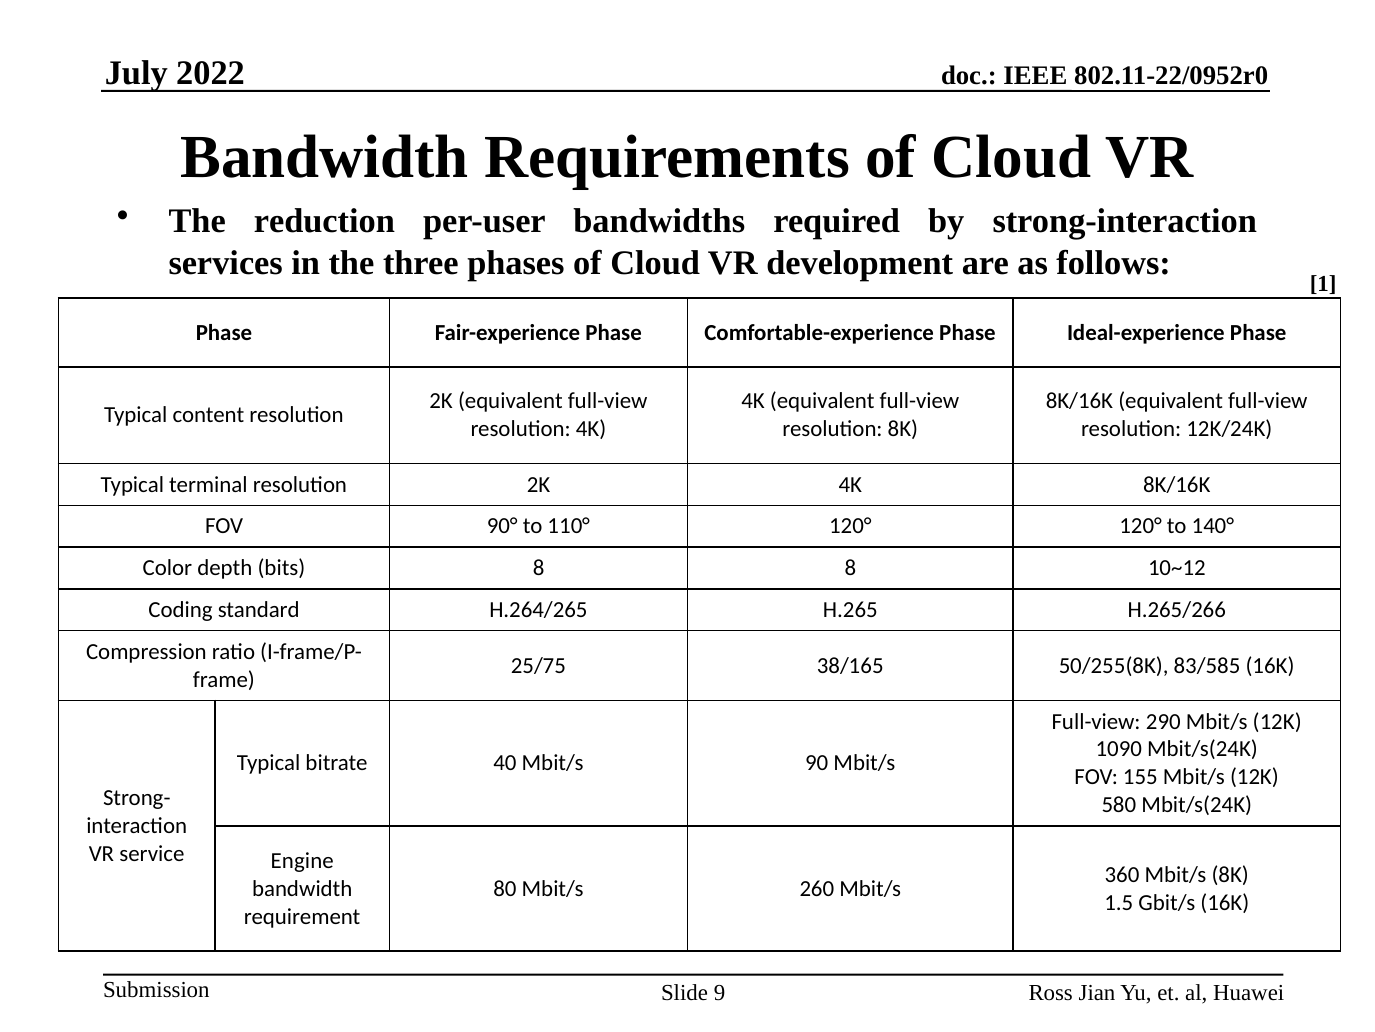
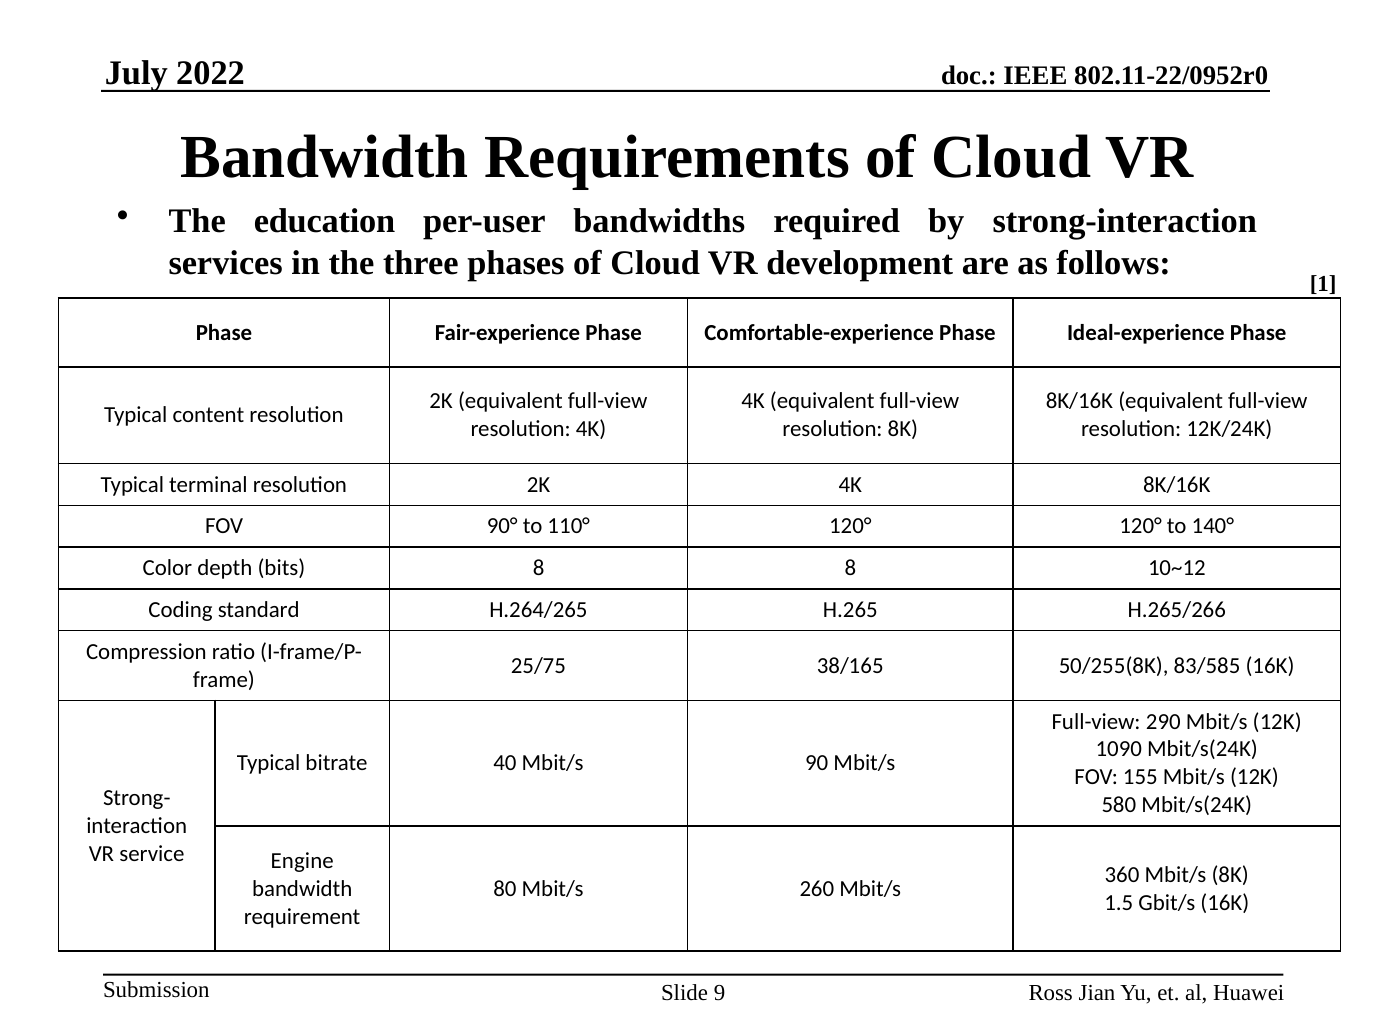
reduction: reduction -> education (325, 221)
